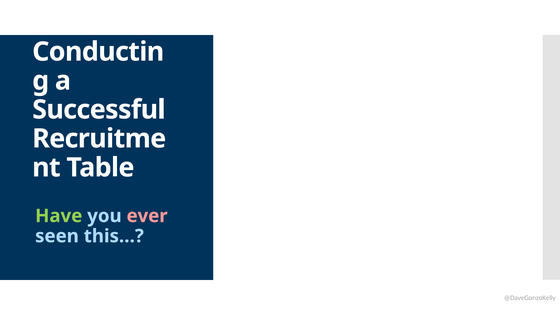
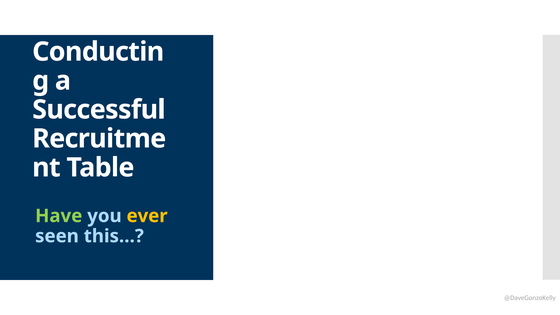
ever colour: pink -> yellow (147, 216)
